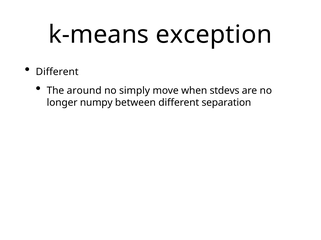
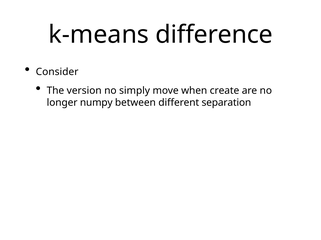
exception: exception -> difference (214, 35)
Different: Different -> Consider (57, 72)
around: around -> version (84, 91)
stdevs: stdevs -> create (225, 91)
